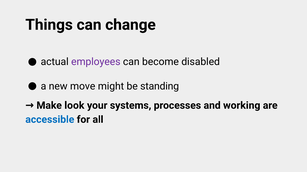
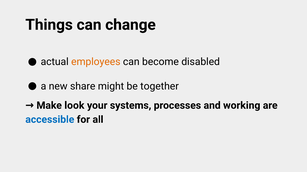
employees colour: purple -> orange (96, 62)
move: move -> share (83, 87)
standing: standing -> together (160, 87)
